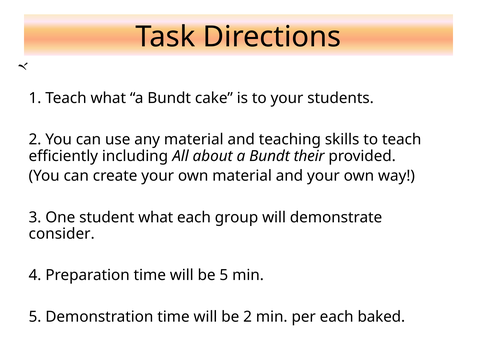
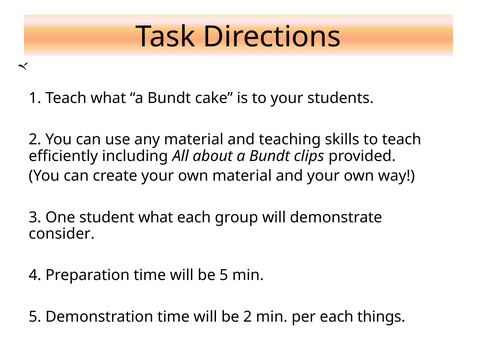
their: their -> clips (309, 156)
baked: baked -> things (381, 316)
